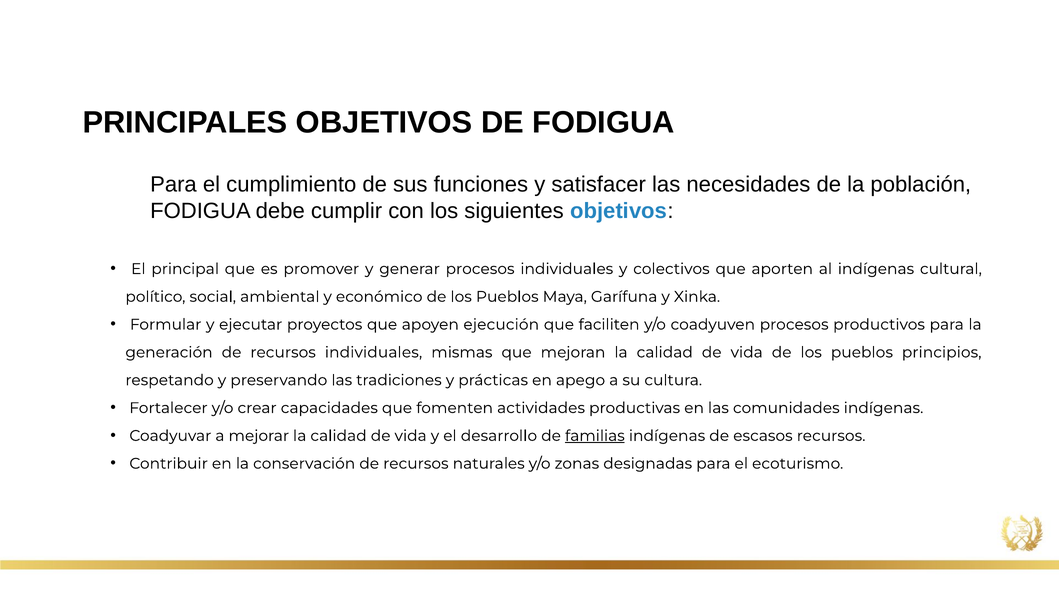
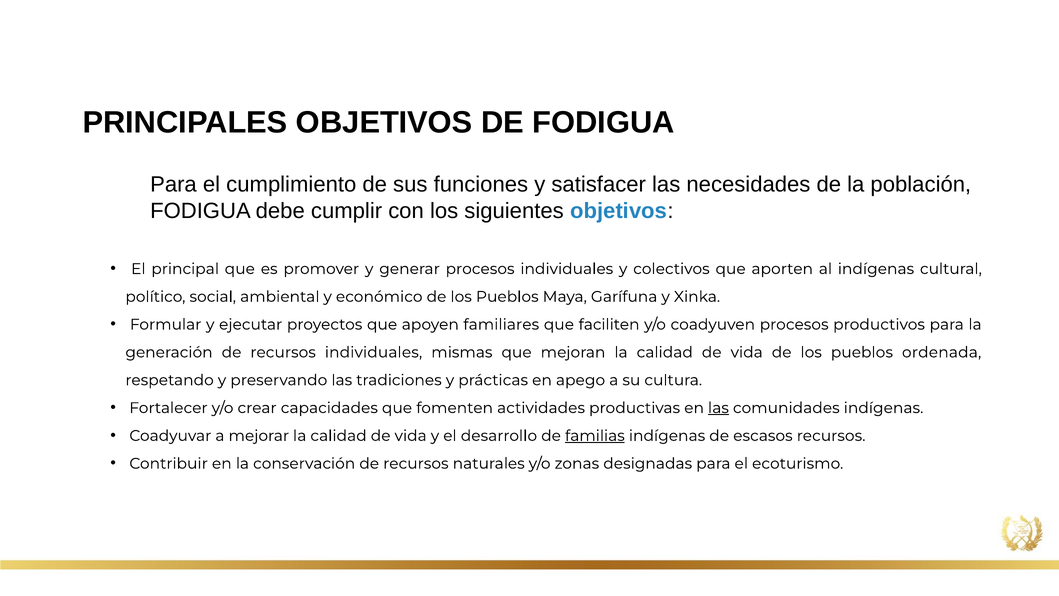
ejecución: ejecución -> familiares (501, 324)
principios: principios -> ordenada (942, 352)
las underline: none -> present (718, 408)
